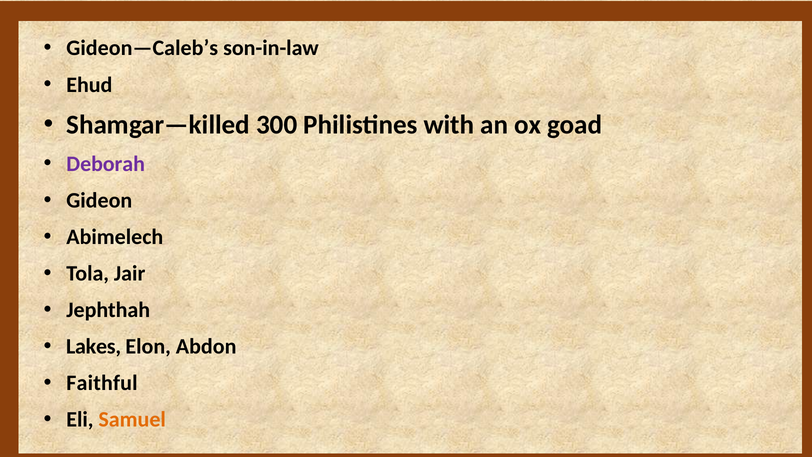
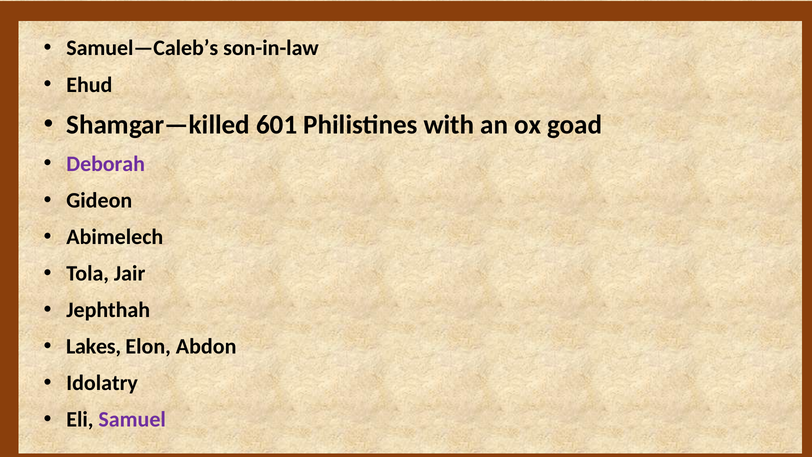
Gideon—Caleb’s: Gideon—Caleb’s -> Samuel—Caleb’s (142, 48)
300: 300 -> 601 (277, 125)
Faithful: Faithful -> Idolatry (102, 383)
Samuel colour: orange -> purple (132, 419)
